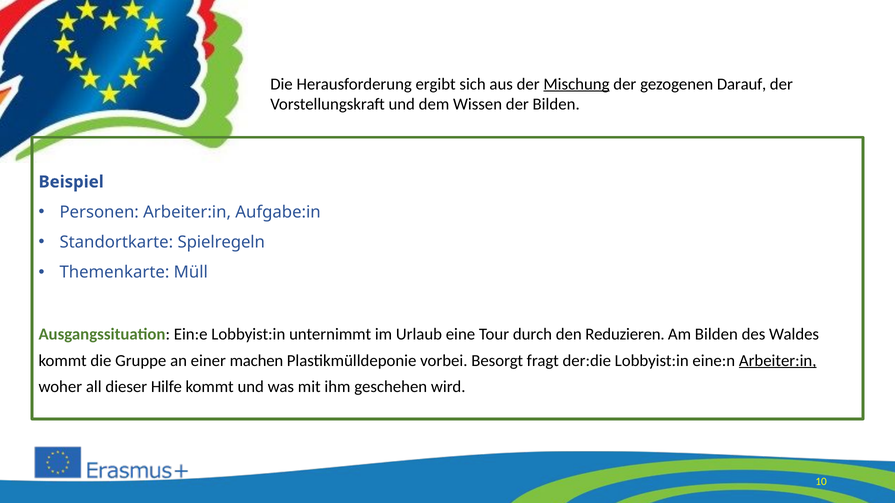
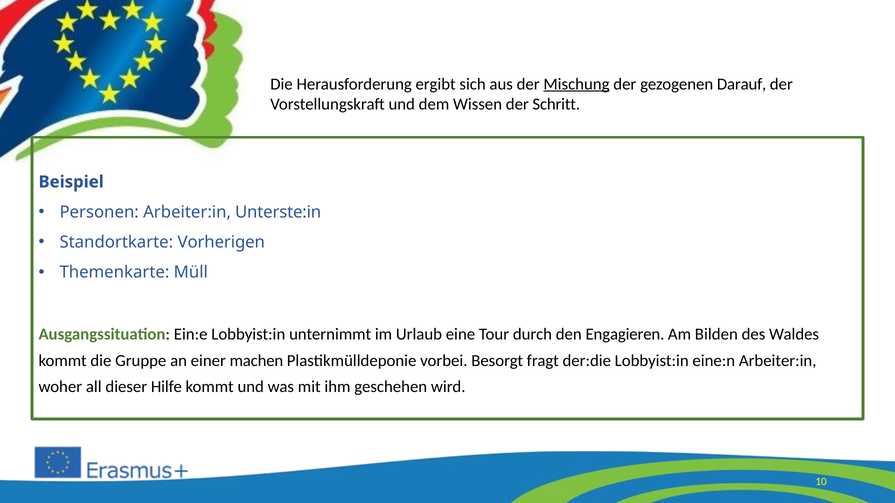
der Bilden: Bilden -> Schritt (556, 104)
Aufgabe:in: Aufgabe:in -> Unterste:in (278, 212)
Spielregeln: Spielregeln -> Vorherigen (221, 242)
Reduzieren: Reduzieren -> Engagieren (625, 335)
Arbeiter:in underline: present -> none (778, 361)
